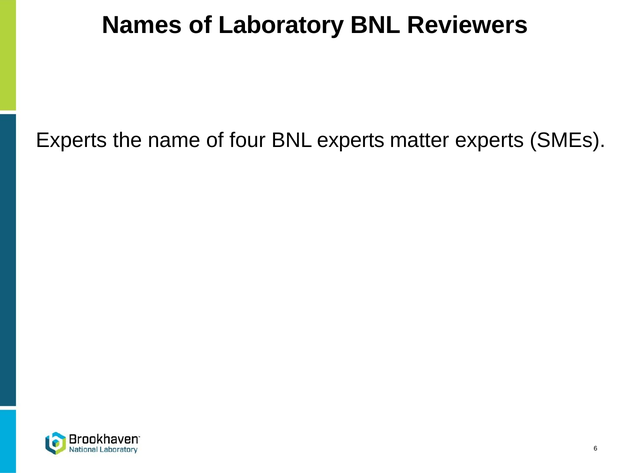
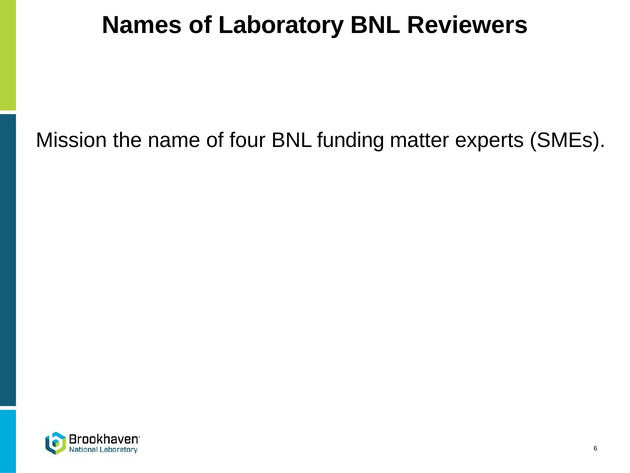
Experts: Experts -> Mission (71, 140)
BNL experts: experts -> funding (351, 140)
